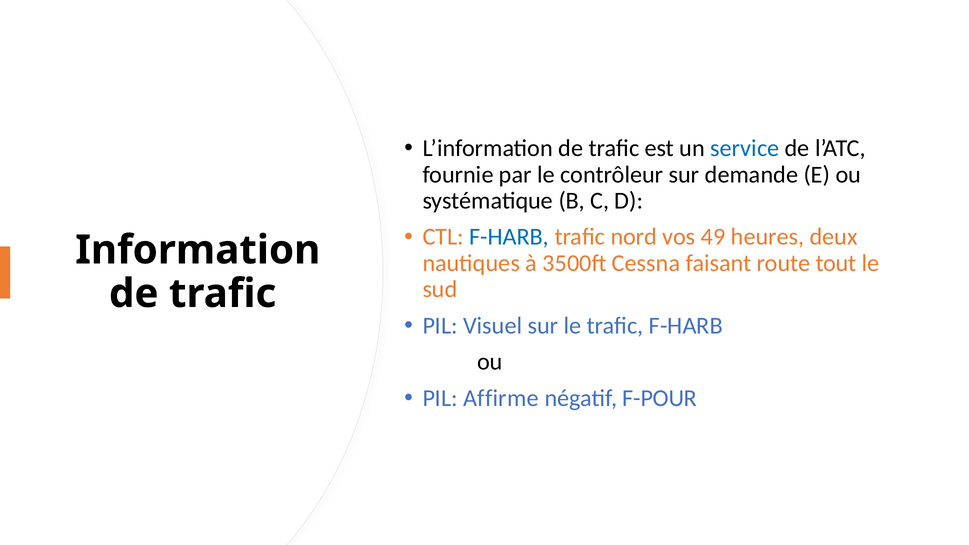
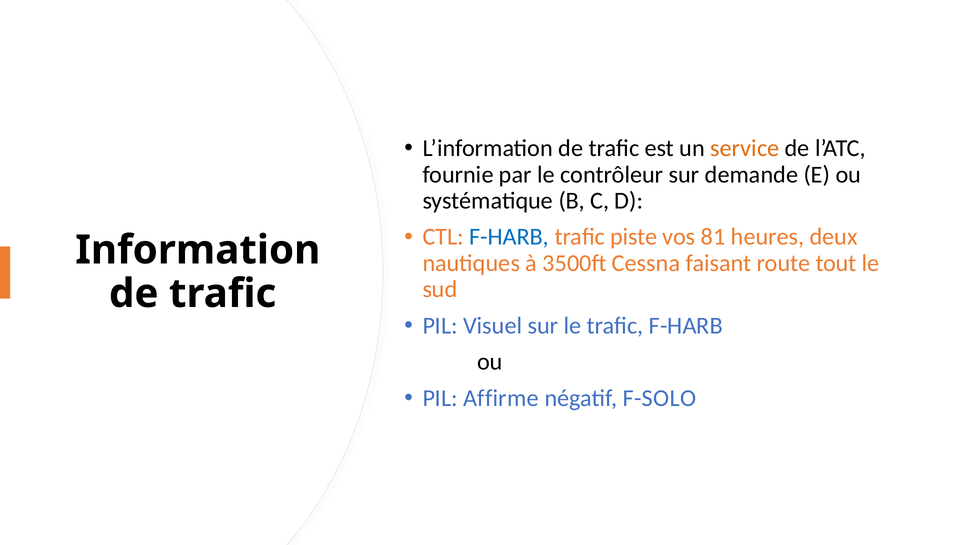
service colour: blue -> orange (745, 148)
nord: nord -> piste (634, 237)
49: 49 -> 81 (713, 237)
F-POUR: F-POUR -> F-SOLO (659, 398)
